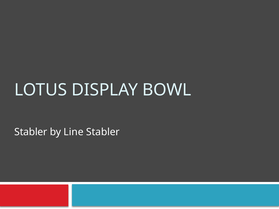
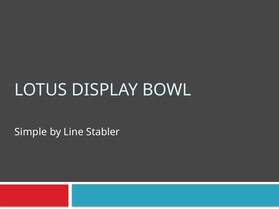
Stabler: Stabler -> Simple (31, 132)
